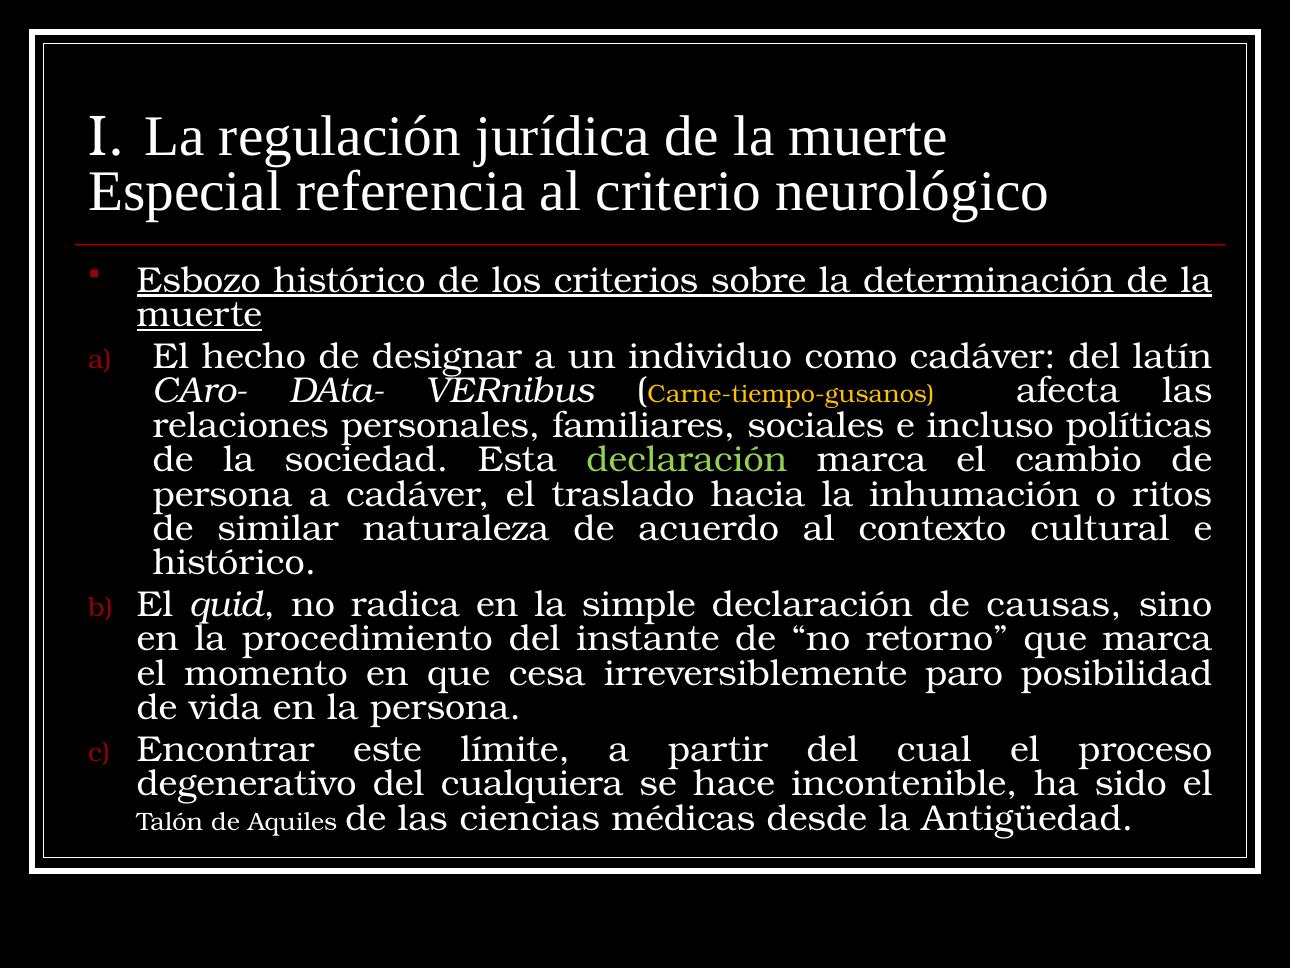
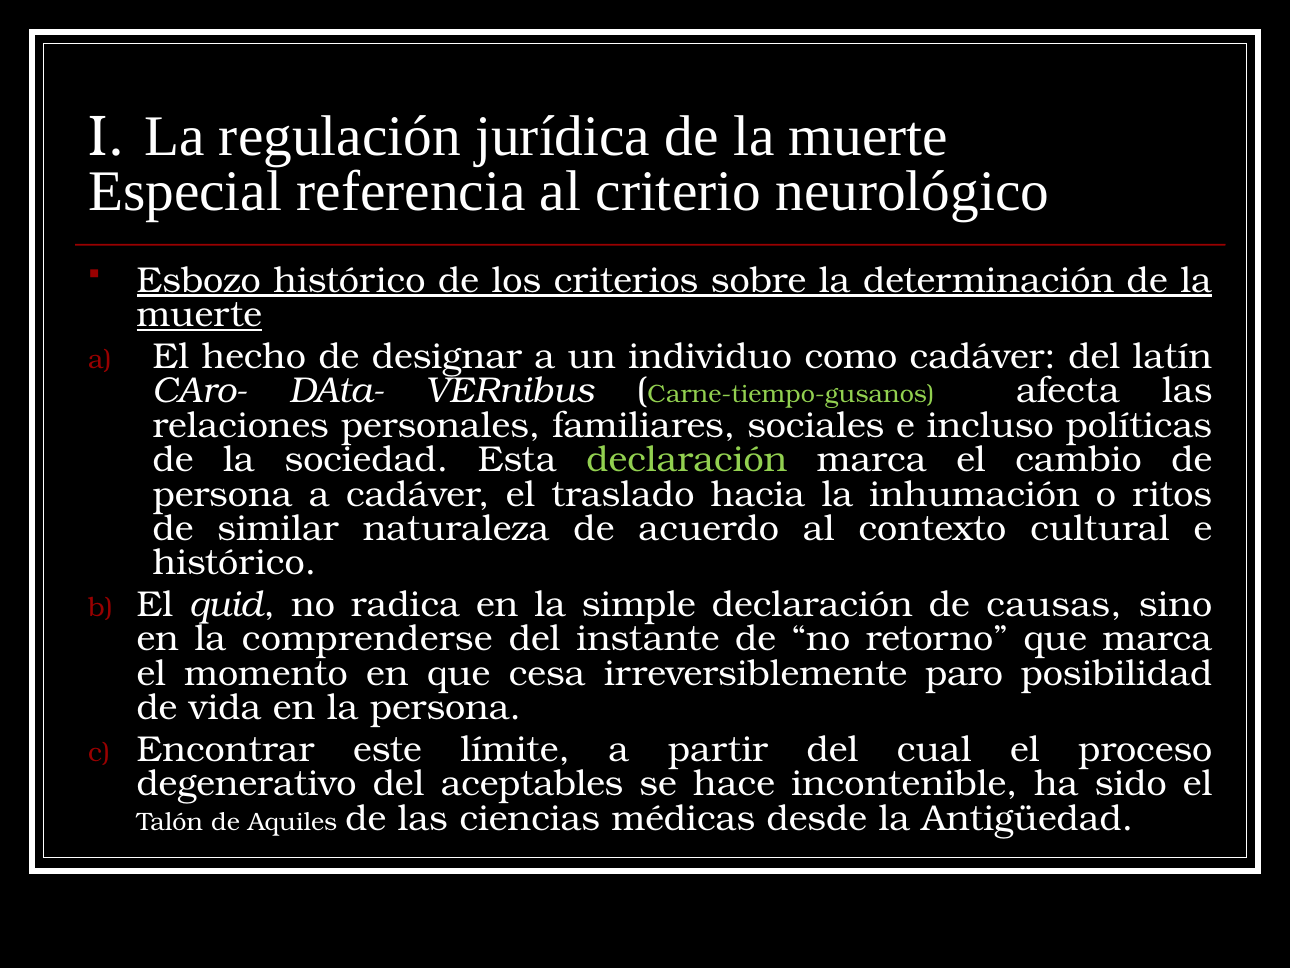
Carne-tiempo-gusanos colour: yellow -> light green (791, 394)
procedimiento: procedimiento -> comprenderse (367, 639)
cualquiera: cualquiera -> aceptables (532, 784)
